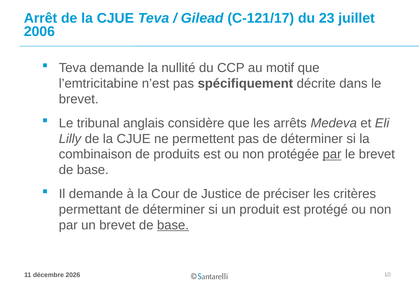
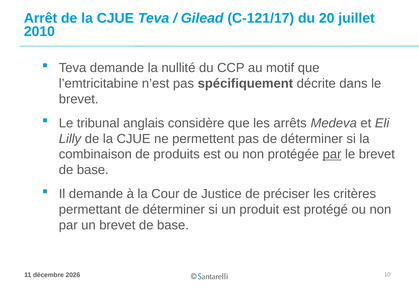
23: 23 -> 20 (327, 18)
2006: 2006 -> 2010 (39, 32)
base underline: present -> none (173, 225)
